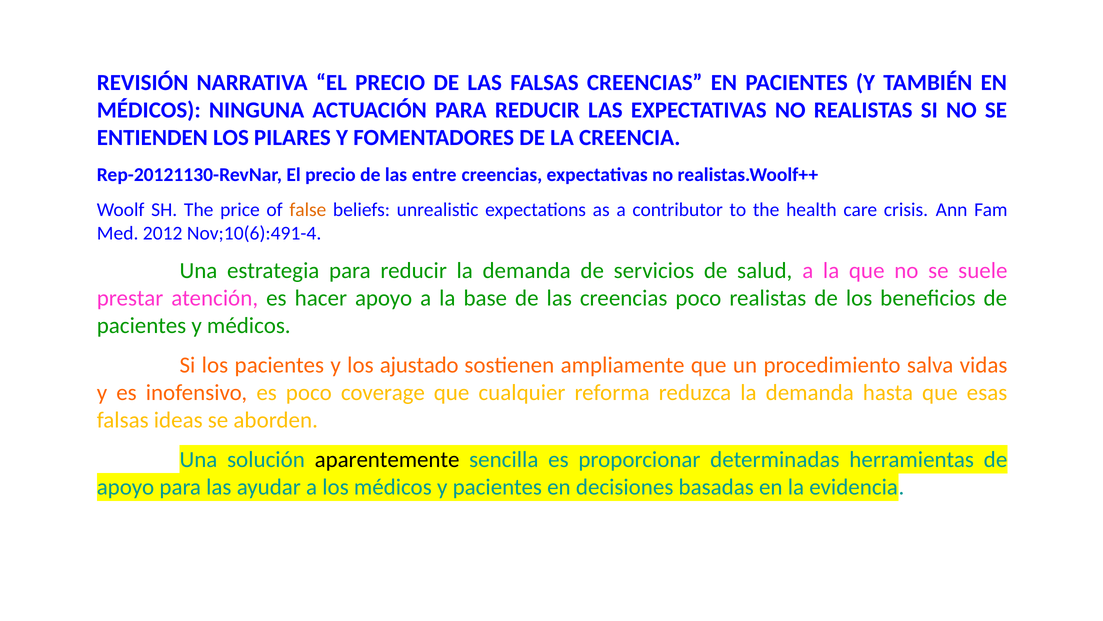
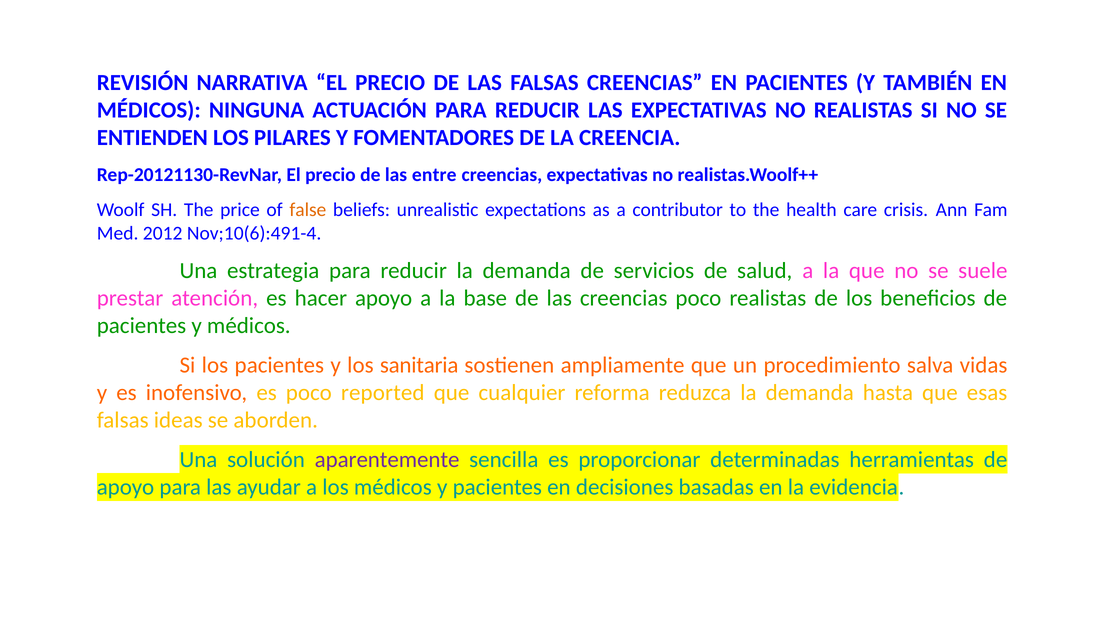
ajustado: ajustado -> sanitaria (419, 365)
coverage: coverage -> reported (383, 392)
aparentemente colour: black -> purple (387, 459)
